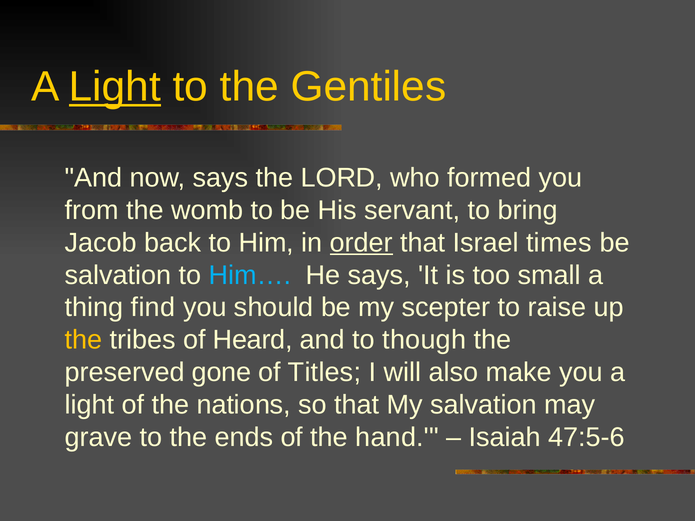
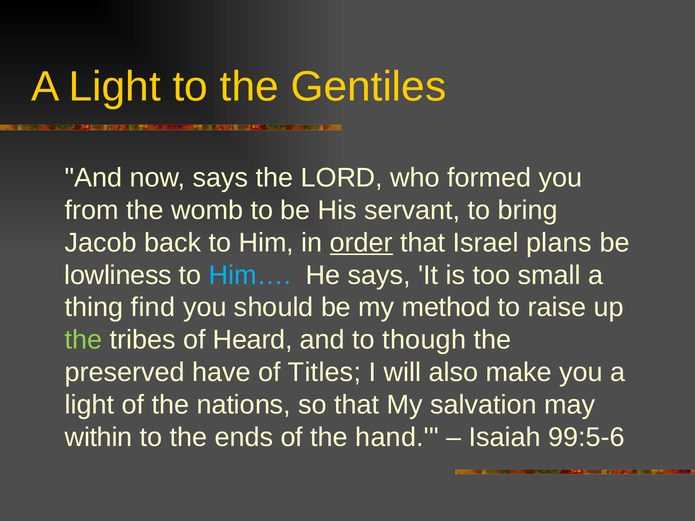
Light underline: present -> none (115, 87)
times: times -> plans (559, 243)
salvation: salvation -> lowliness (118, 275)
scepter: scepter -> method (446, 308)
the colour: yellow -> light green (84, 340)
gone: gone -> have (221, 373)
grave: grave -> within (99, 437)
47:5-6: 47:5-6 -> 99:5-6 (587, 437)
